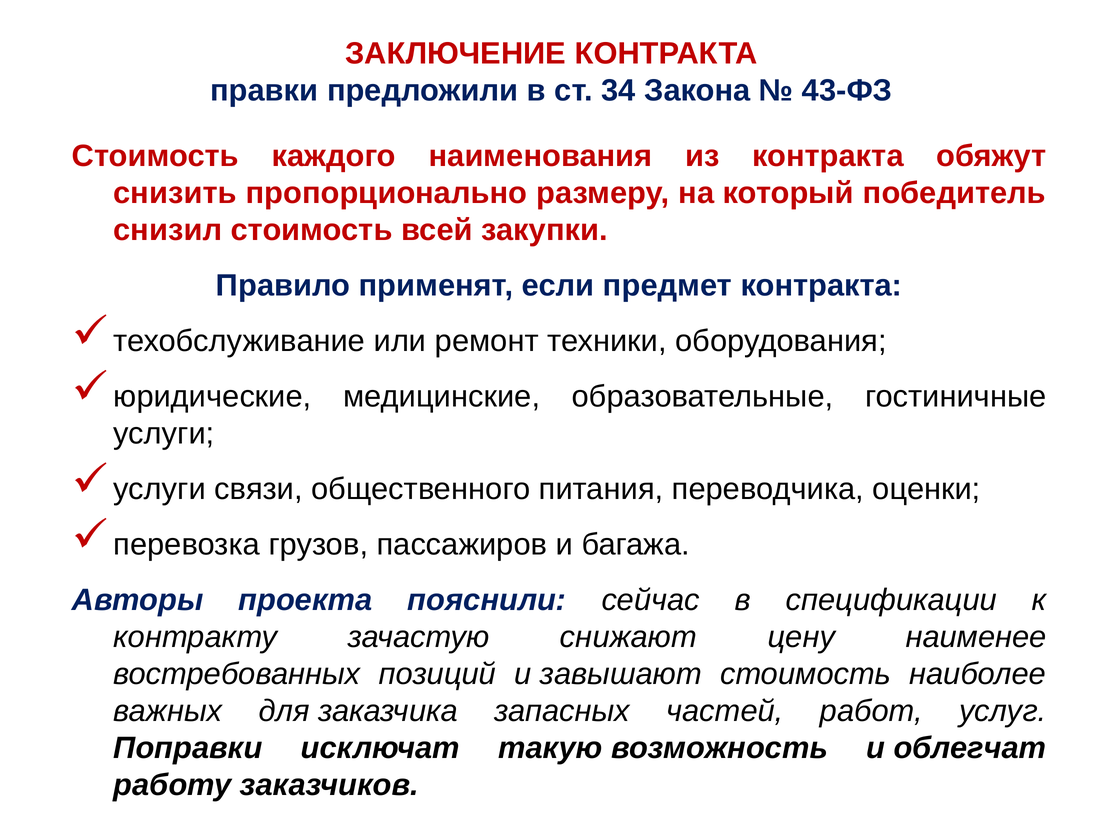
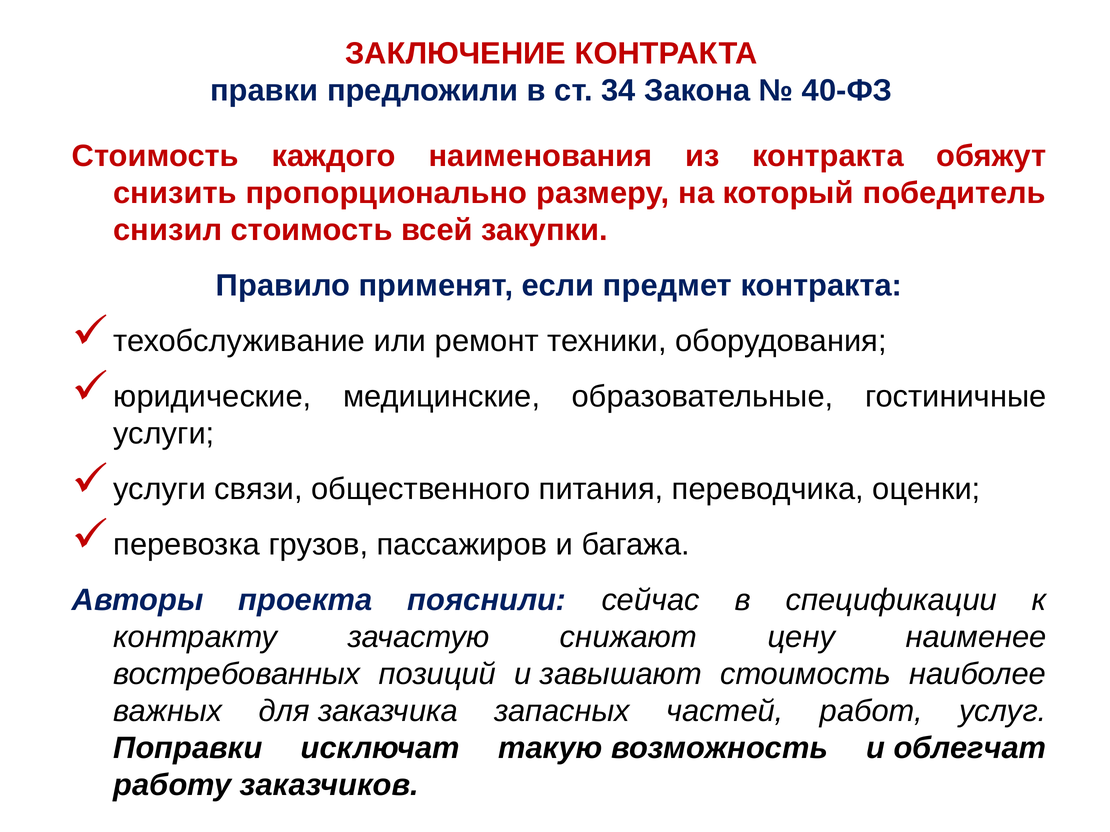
43-ФЗ: 43-ФЗ -> 40-ФЗ (847, 91)
